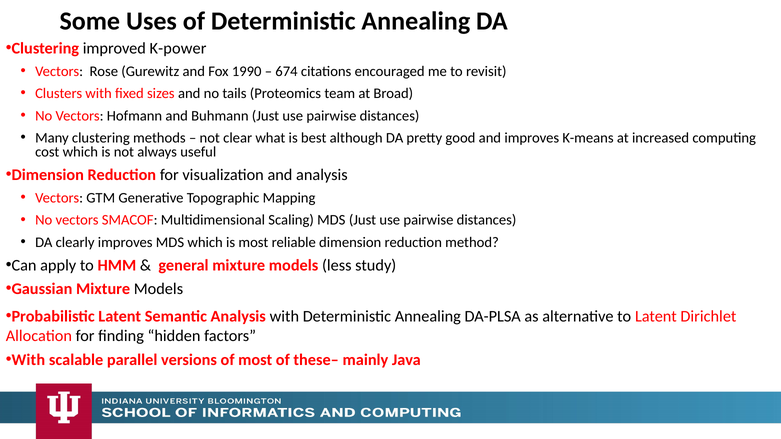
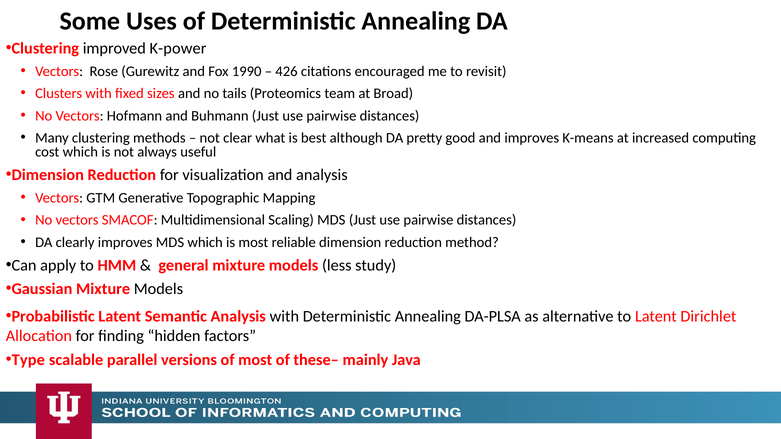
674: 674 -> 426 (286, 71)
With: With -> Type (28, 360)
